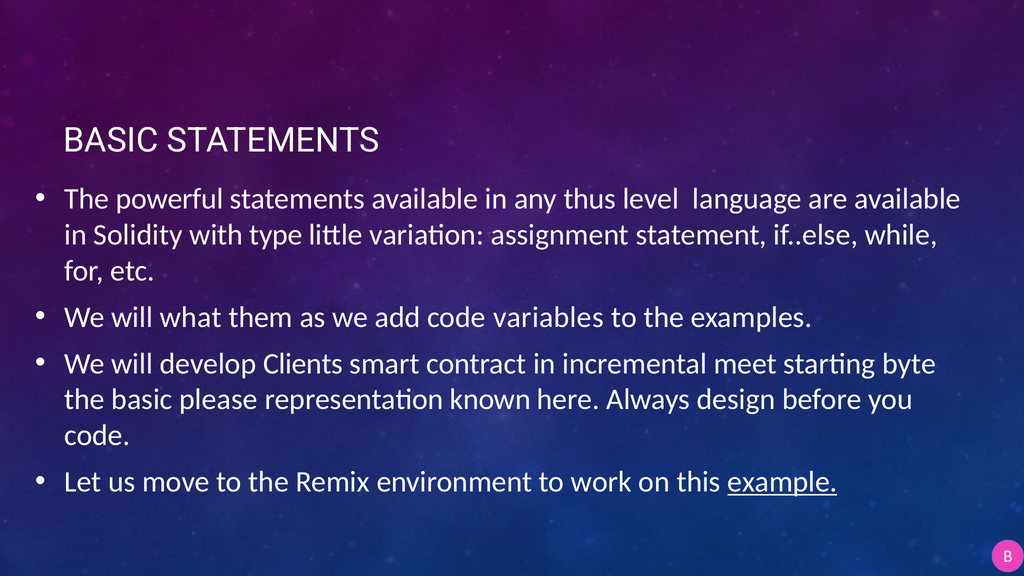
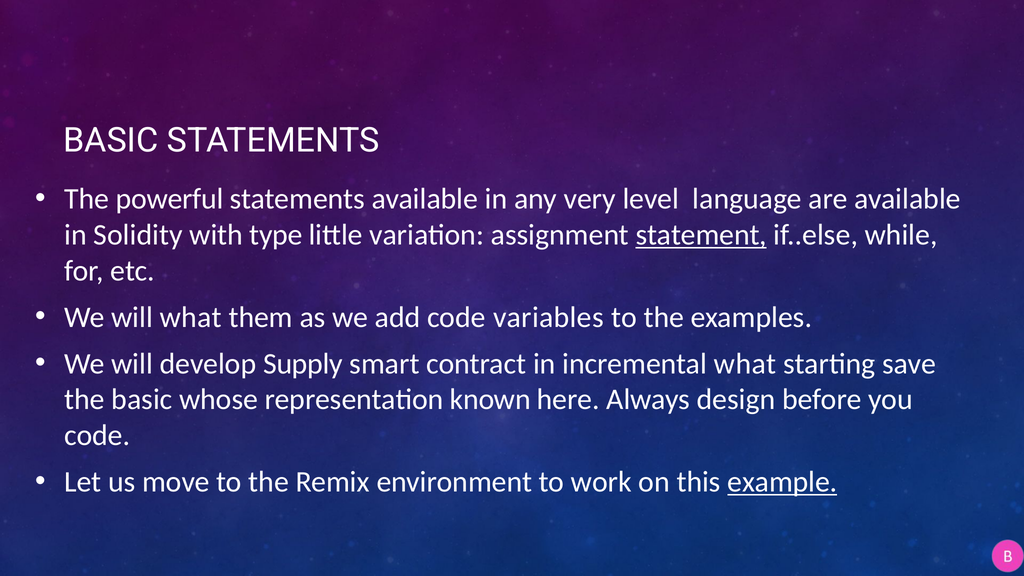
thus: thus -> very (590, 199)
statement underline: none -> present (701, 235)
Clients: Clients -> Supply (303, 364)
incremental meet: meet -> what (745, 364)
byte: byte -> save (909, 364)
please: please -> whose (219, 400)
